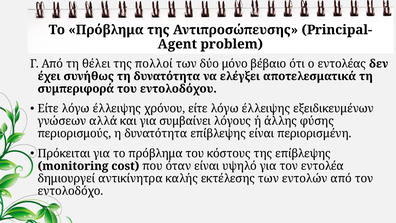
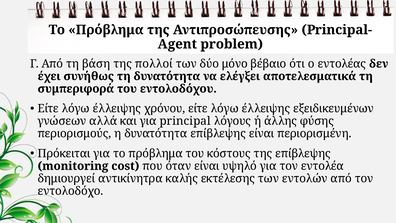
θέλει: θέλει -> βάση (96, 64)
συμβαίνει: συμβαίνει -> principal (185, 121)
